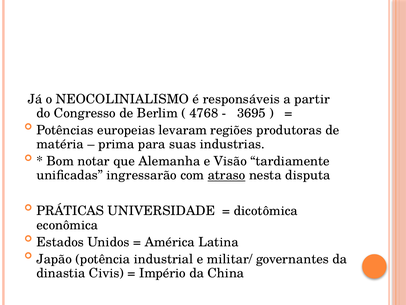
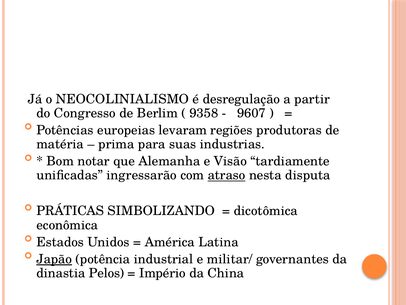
responsáveis: responsáveis -> desregulação (241, 99)
4768: 4768 -> 9358 (204, 113)
3695: 3695 -> 9607 (251, 113)
UNIVERSIDADE: UNIVERSIDADE -> SIMBOLIZANDO (161, 211)
Japão underline: none -> present (54, 259)
Civis: Civis -> Pelos (107, 273)
